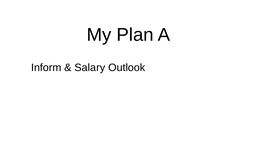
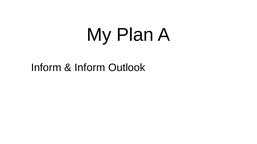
Salary: Salary -> Inform (90, 68)
